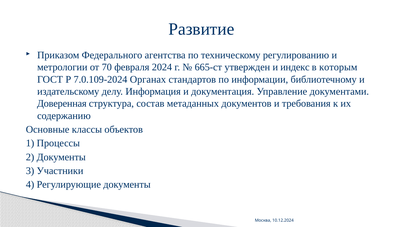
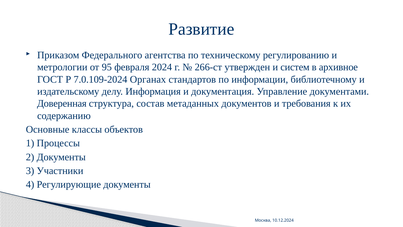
70: 70 -> 95 (107, 67)
665-ст: 665-ст -> 266-ст (208, 67)
индекс: индекс -> систем (295, 67)
которым: которым -> архивное (338, 67)
